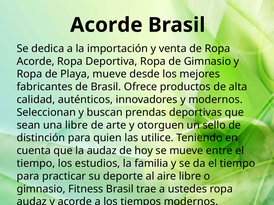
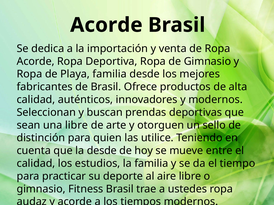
Playa mueve: mueve -> familia (110, 74)
la audaz: audaz -> desde (102, 151)
tiempo: tiempo -> calidad (36, 164)
